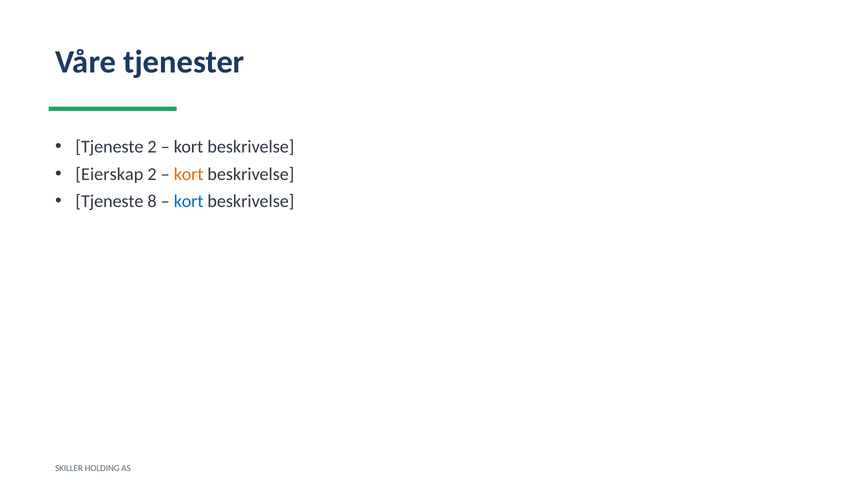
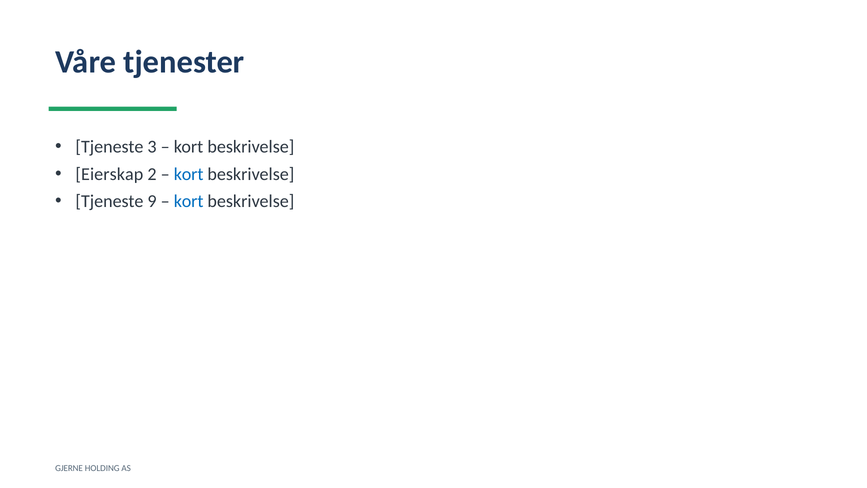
Tjeneste 2: 2 -> 3 (152, 147)
kort colour: orange -> blue (189, 174)
8: 8 -> 9 (152, 201)
SKILLER: SKILLER -> GJERNE (69, 468)
